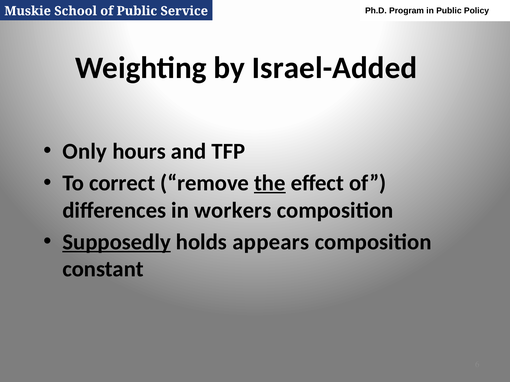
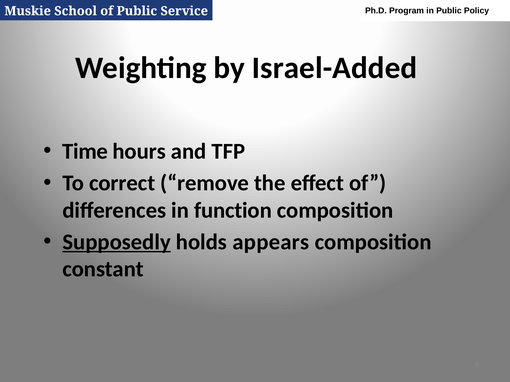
Only: Only -> Time (85, 152)
the underline: present -> none (270, 183)
workers: workers -> function (233, 211)
